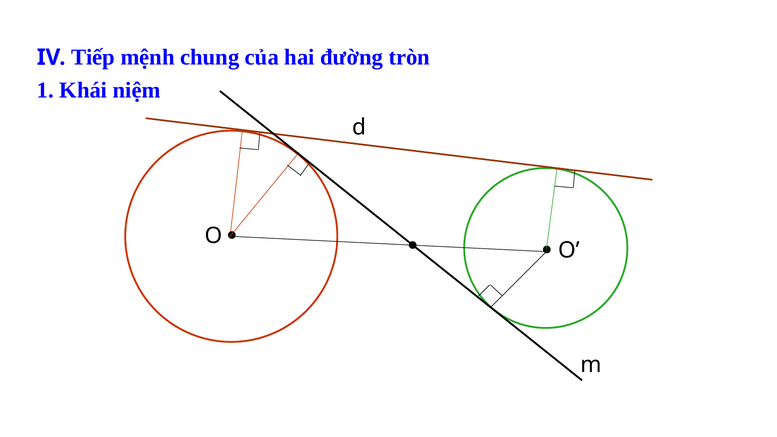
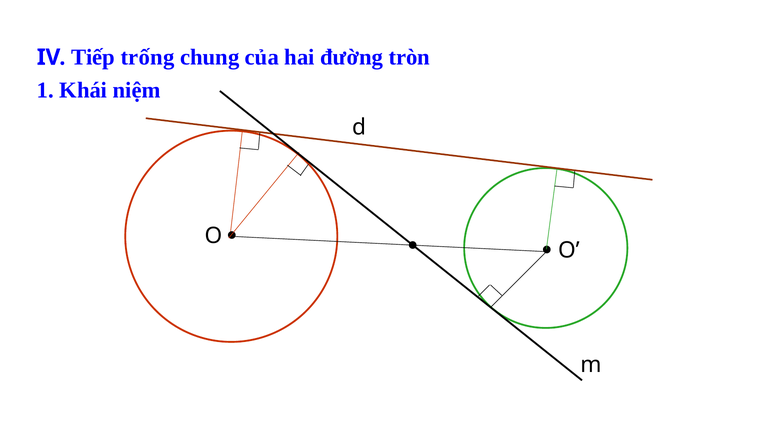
mệnh: mệnh -> trống (147, 57)
